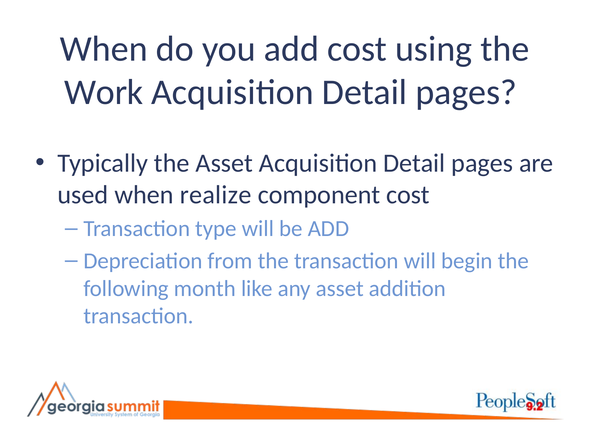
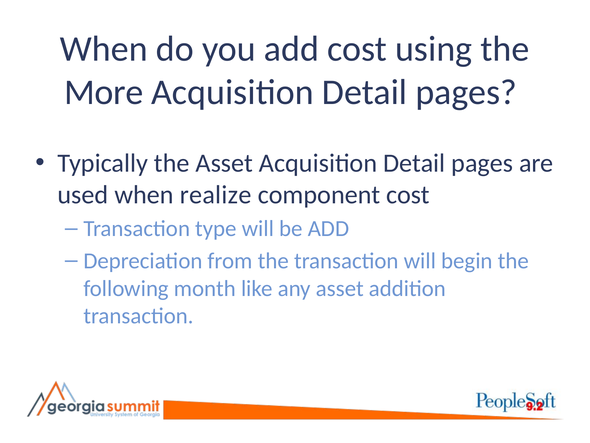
Work: Work -> More (104, 92)
